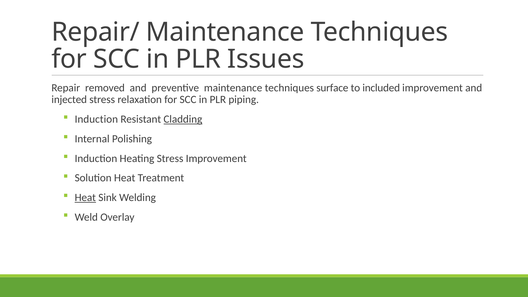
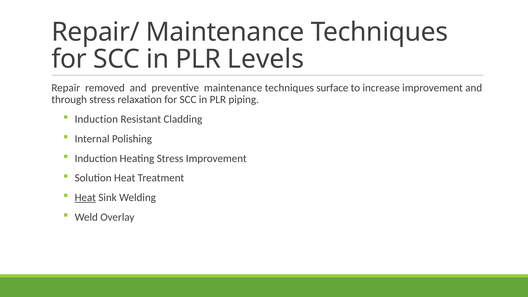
Issues: Issues -> Levels (266, 59)
included: included -> increase (381, 88)
injected: injected -> through (69, 100)
Cladding underline: present -> none (183, 119)
